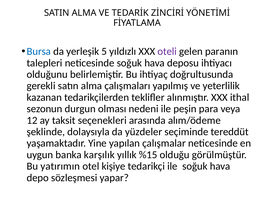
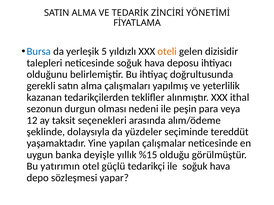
oteli colour: purple -> orange (167, 52)
paranın: paranın -> dizisidir (222, 52)
karşılık: karşılık -> deyişle (99, 155)
kişiye: kişiye -> güçlü (113, 167)
